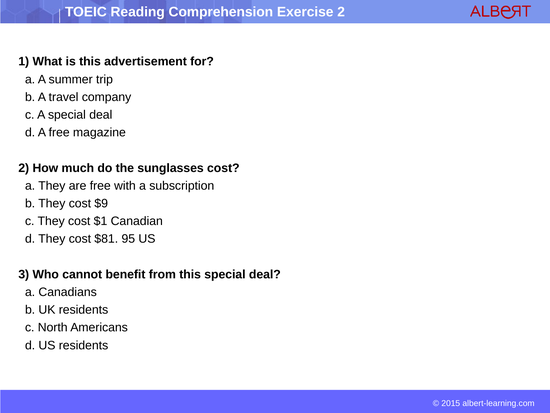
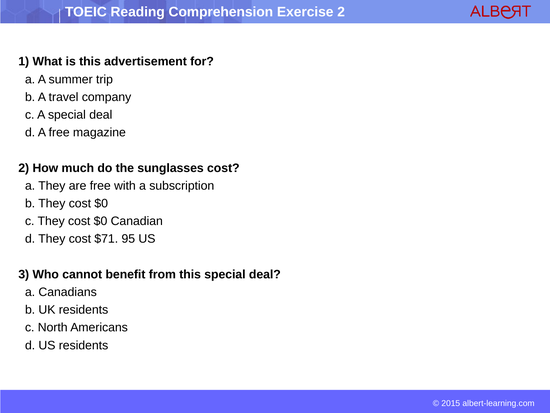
b They cost $9: $9 -> $0 (101, 203)
c They cost $1: $1 -> $0 (101, 221)
$81: $81 -> $71 (106, 239)
